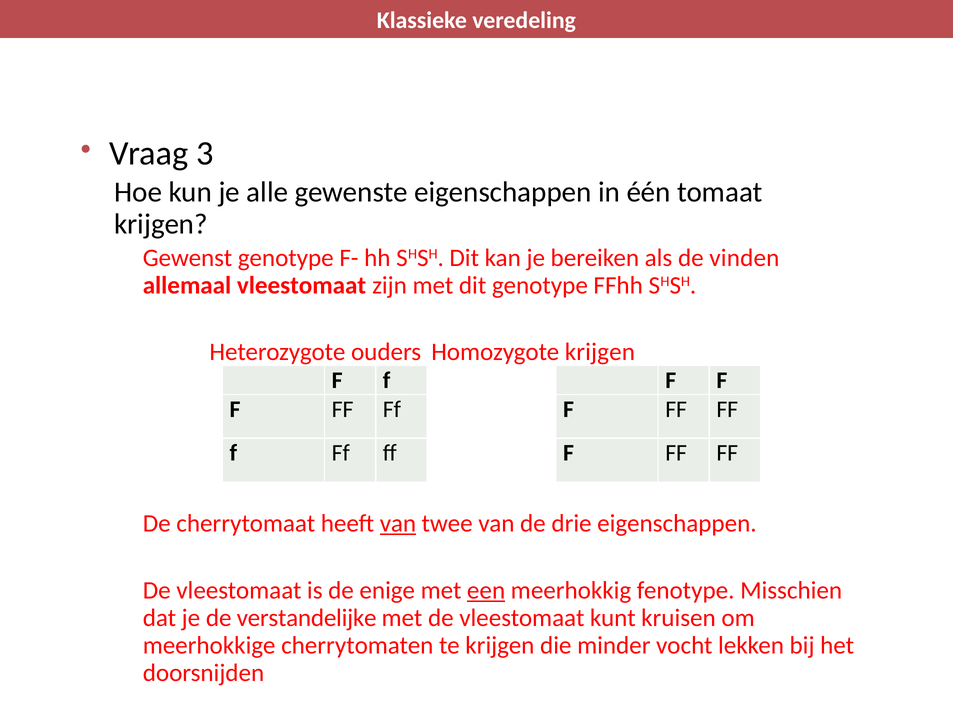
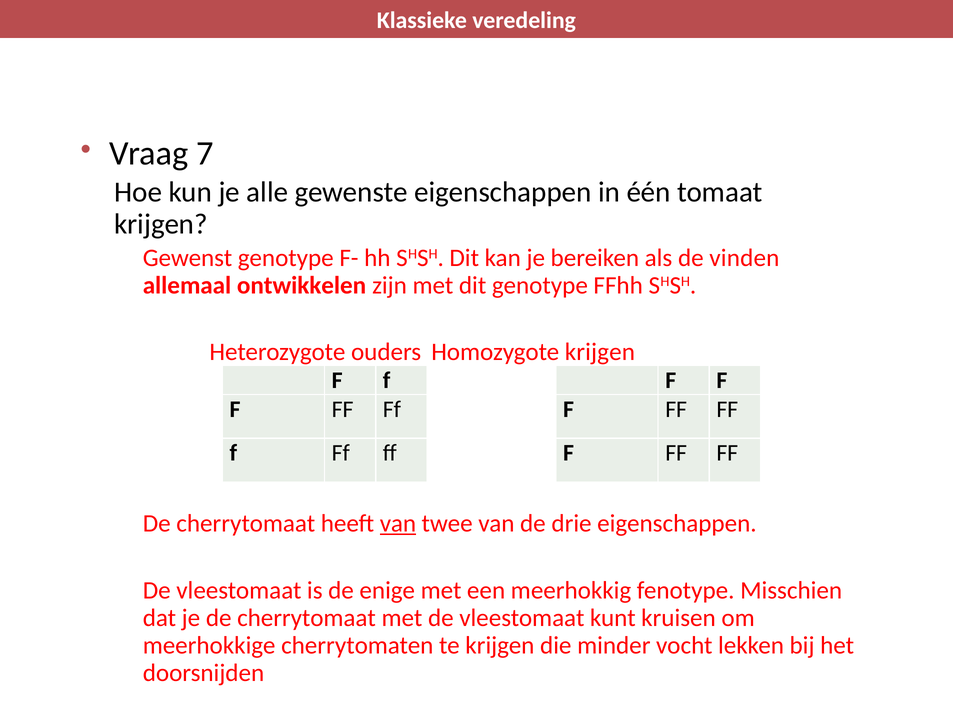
3: 3 -> 7 (205, 153)
allemaal vleestomaat: vleestomaat -> ontwikkelen (302, 285)
een underline: present -> none (486, 590)
je de verstandelijke: verstandelijke -> cherrytomaat (307, 618)
